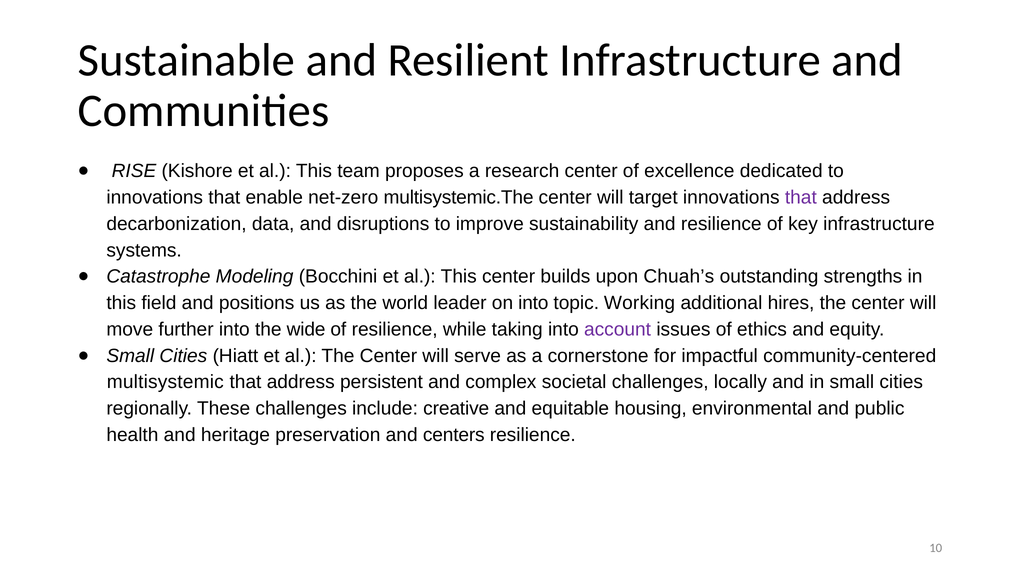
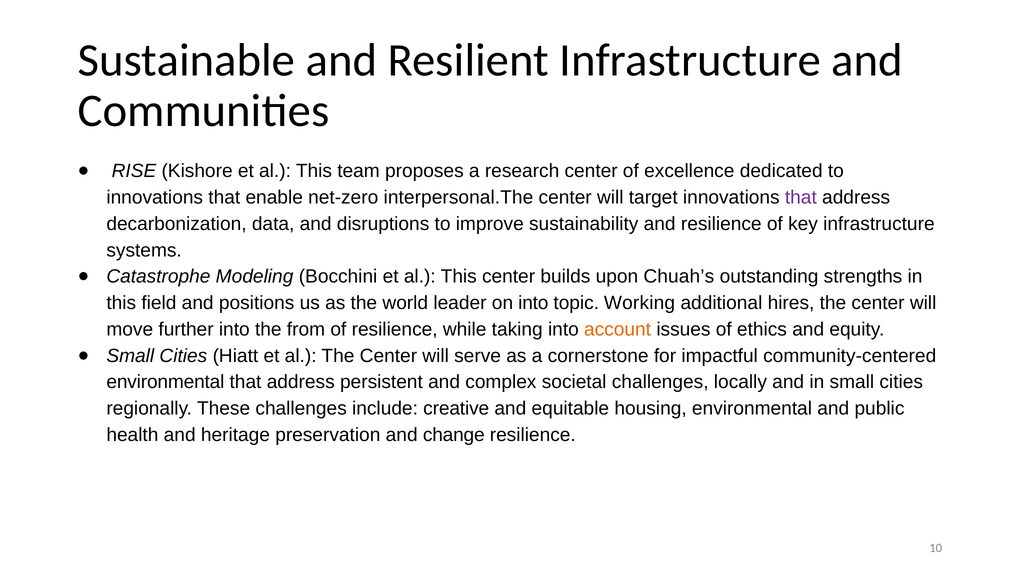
multisystemic.The: multisystemic.The -> interpersonal.The (458, 197)
wide: wide -> from (306, 329)
account colour: purple -> orange (618, 329)
multisystemic: multisystemic -> environmental (165, 382)
centers: centers -> change (454, 435)
